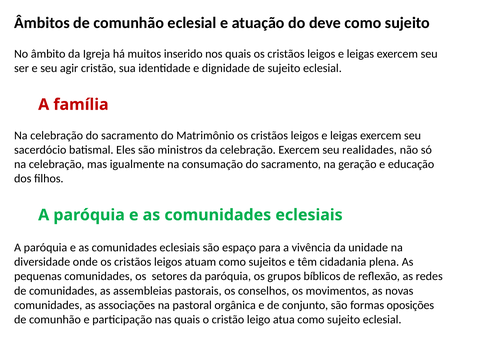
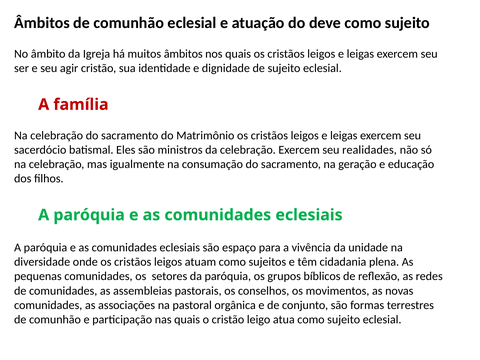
muitos inserido: inserido -> âmbitos (183, 54)
oposições: oposições -> terrestres (410, 305)
